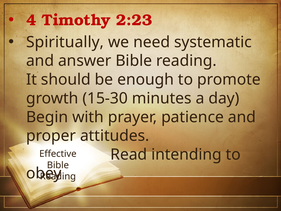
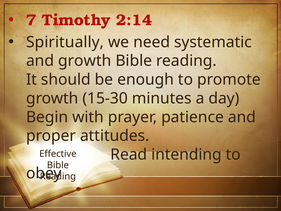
4: 4 -> 7 (31, 20)
2:23: 2:23 -> 2:14 (134, 20)
and answer: answer -> growth (85, 61)
